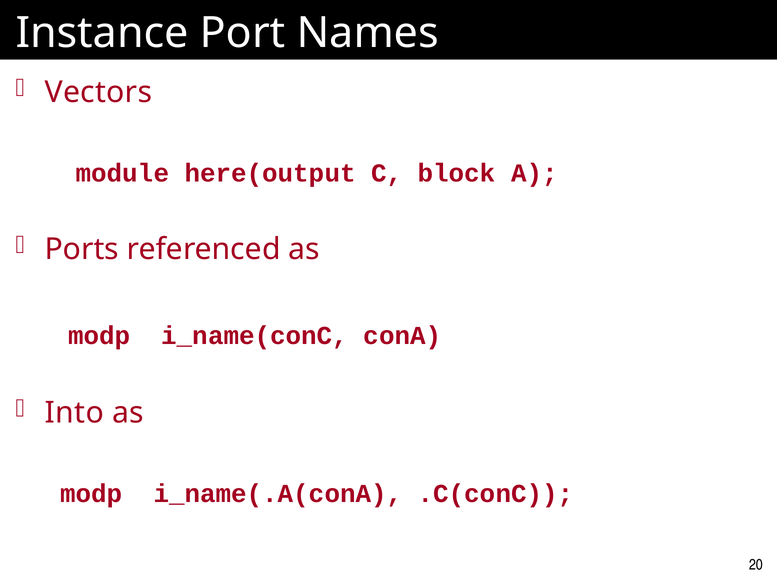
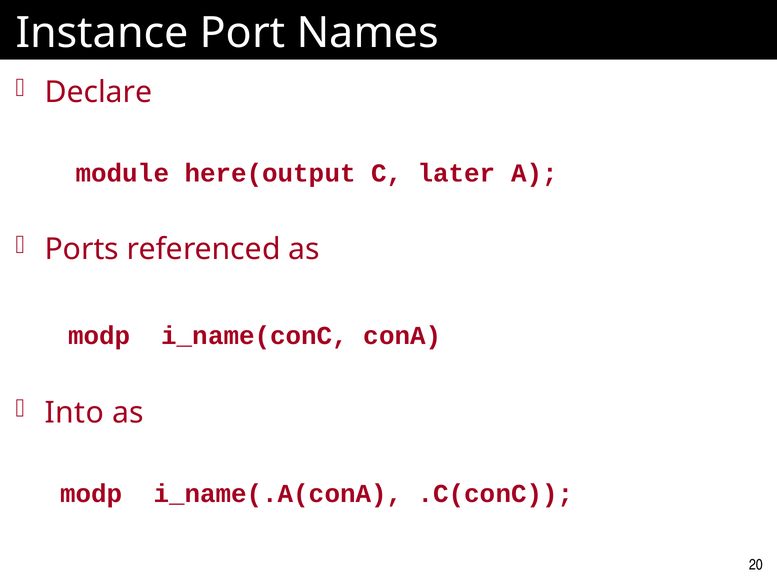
Vectors: Vectors -> Declare (98, 92)
block: block -> later (457, 173)
